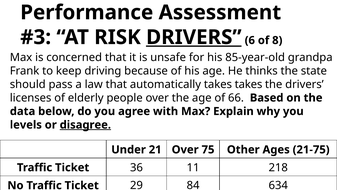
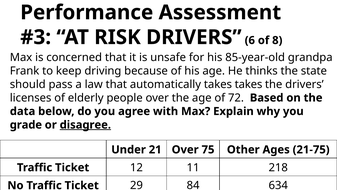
DRIVERS underline: present -> none (194, 37)
66: 66 -> 72 (236, 98)
levels: levels -> grade (26, 125)
36: 36 -> 12 (136, 167)
